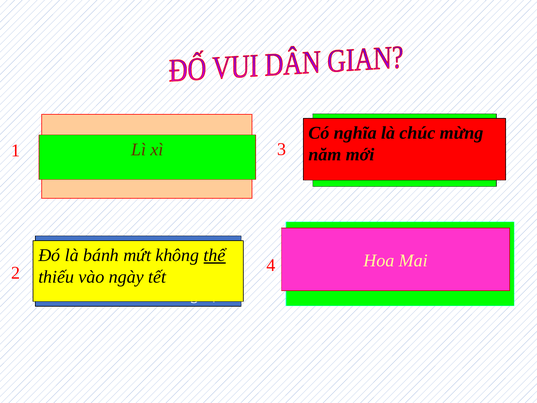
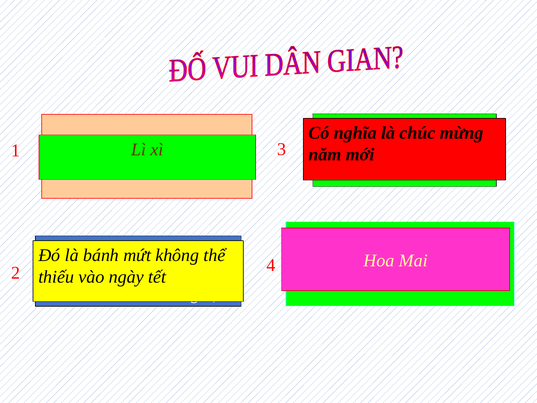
thể underline: present -> none (215, 255)
